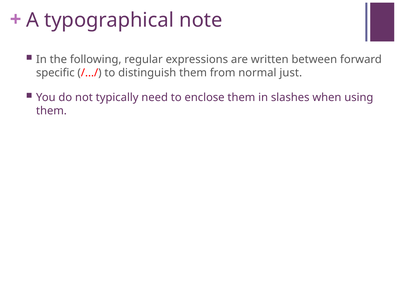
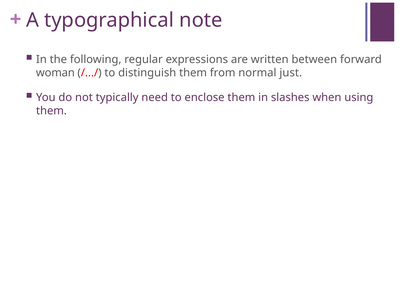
specific: specific -> woman (55, 73)
